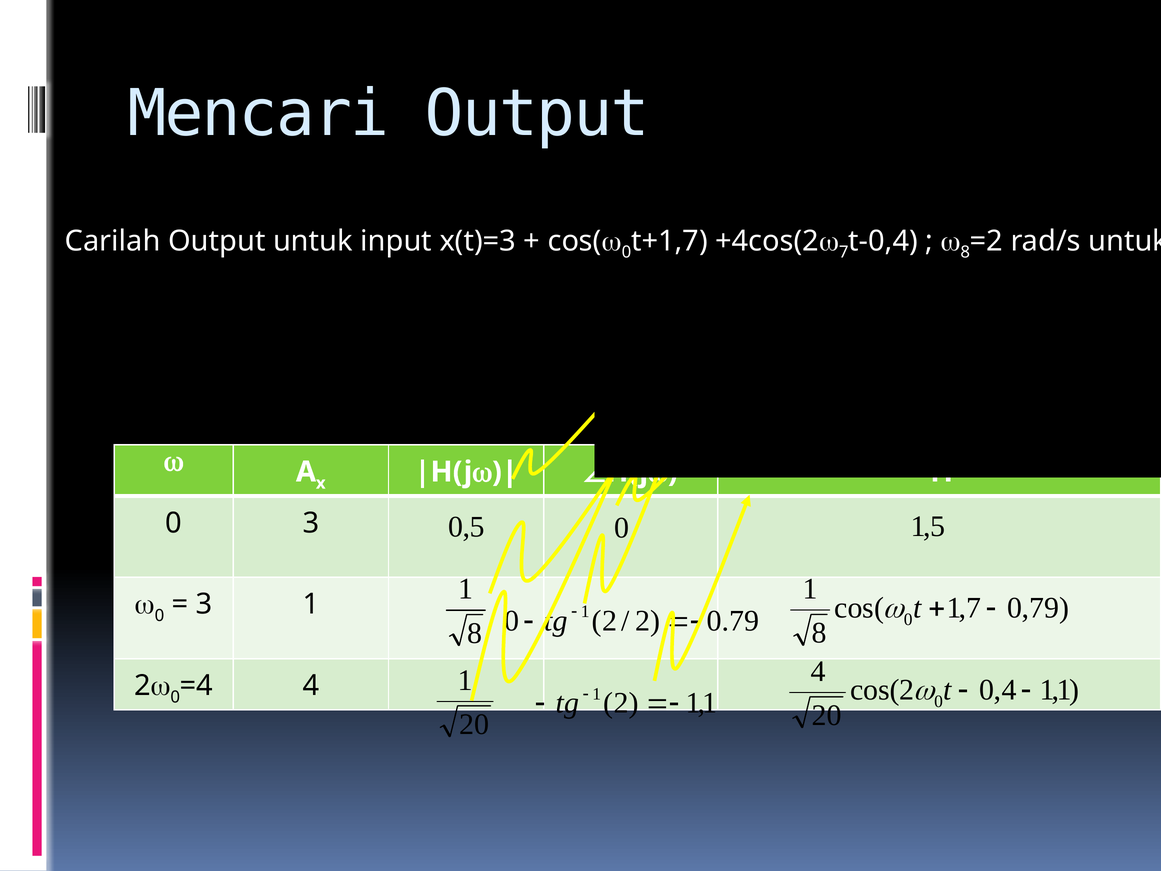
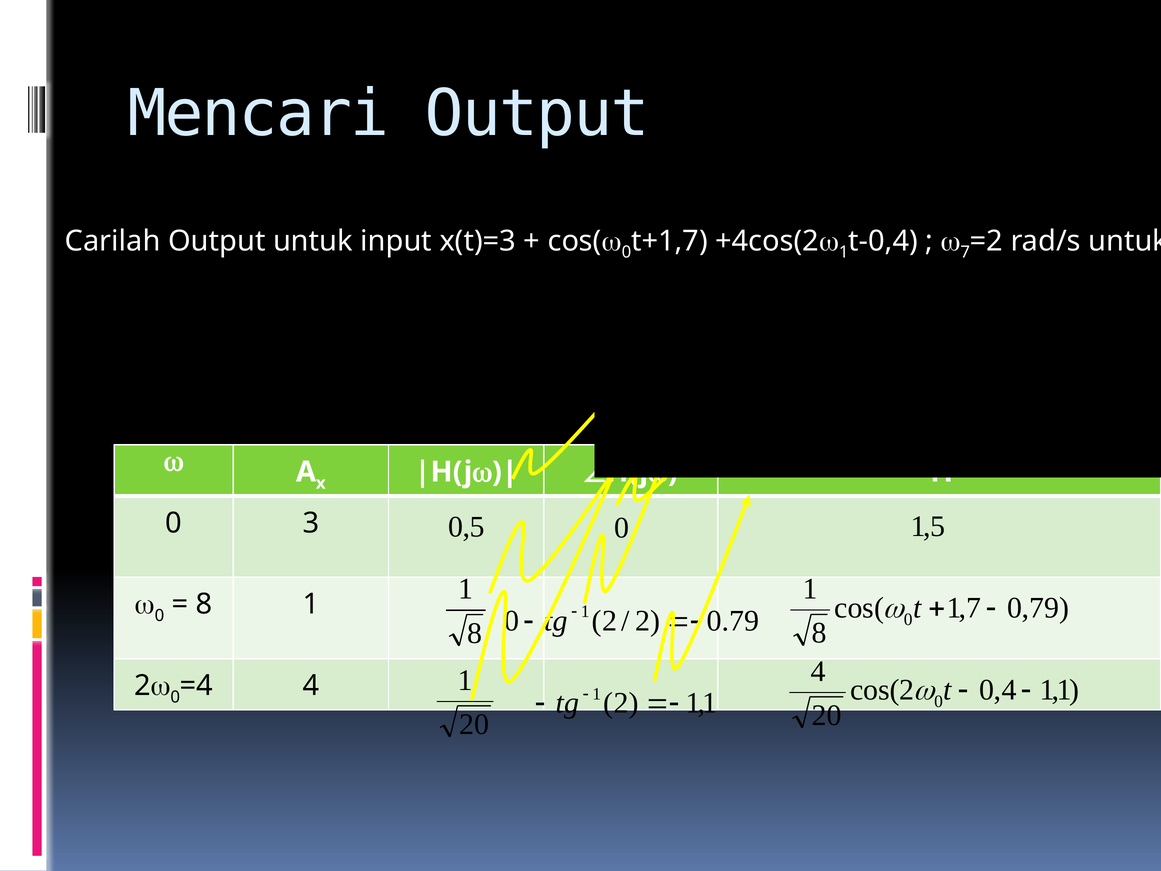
7: 7 -> 1 (844, 252)
8: 8 -> 7 (965, 252)
3: 3 -> 8 (204, 604)
